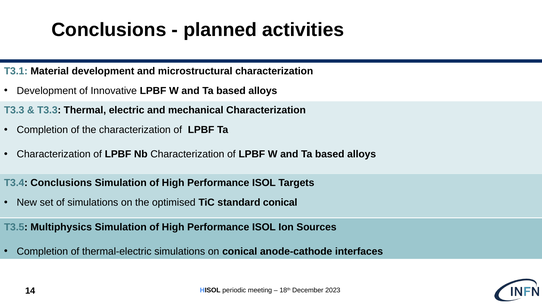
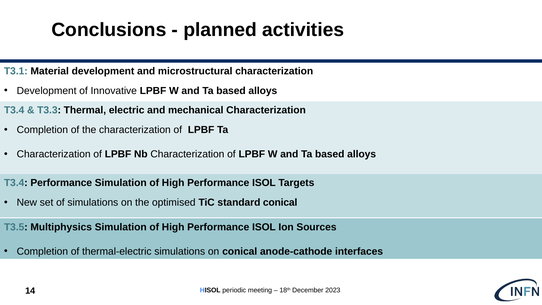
T3.3: T3.3 -> T3.4 (14, 110)
T3.4 Conclusions: Conclusions -> Performance (61, 183)
